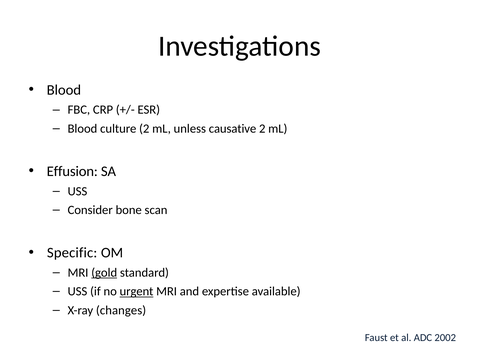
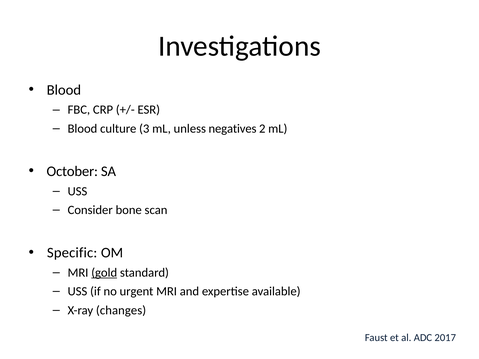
culture 2: 2 -> 3 (144, 129)
causative: causative -> negatives (233, 129)
Effusion: Effusion -> October (72, 171)
urgent underline: present -> none (137, 292)
2002: 2002 -> 2017 (445, 338)
